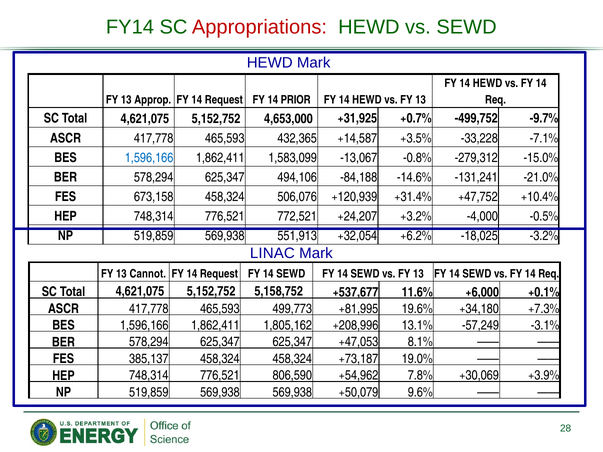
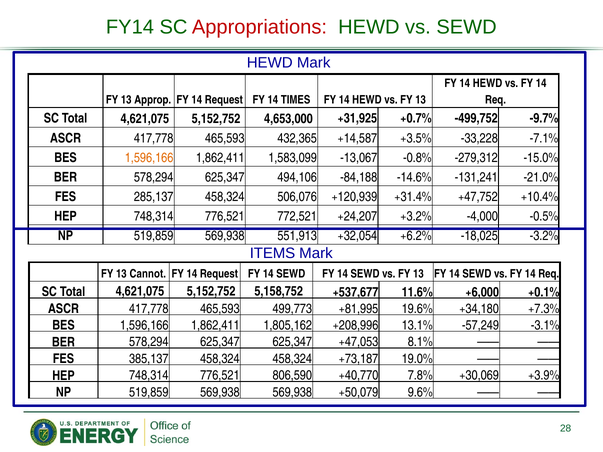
PRIOR: PRIOR -> TIMES (296, 100)
1,596,166 colour: blue -> orange (149, 158)
673,158: 673,158 -> 285,137 (154, 197)
LINAC: LINAC -> ITEMS (273, 253)
+54,962: +54,962 -> +40,770 (358, 376)
